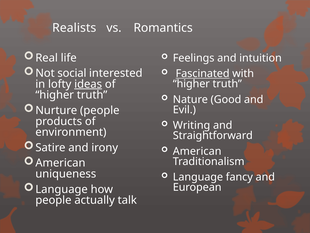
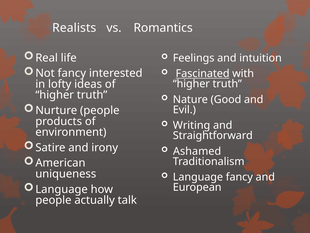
Not social: social -> fancy (72, 73)
ideas underline: present -> none (88, 84)
American: American -> Ashamed (197, 151)
